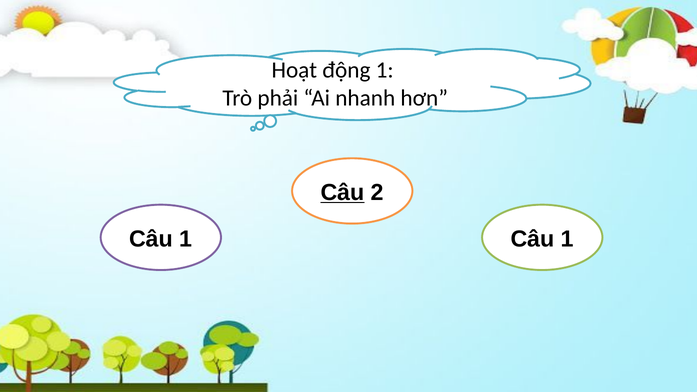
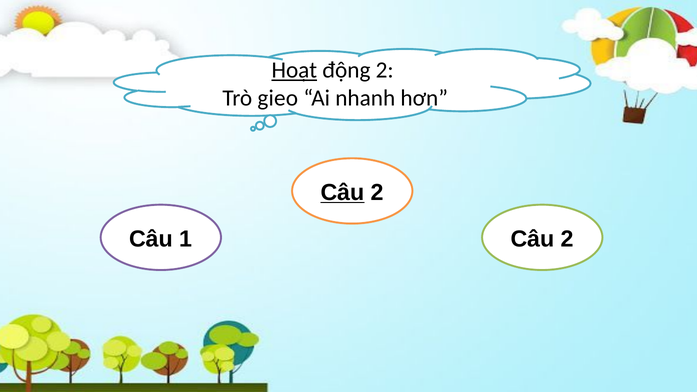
Hoạt underline: none -> present (294, 70)
động 1: 1 -> 2 (385, 70)
phải: phải -> gieo (278, 98)
1: 1 -> 2 (567, 239)
